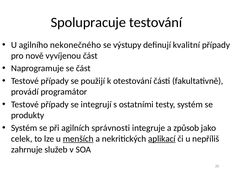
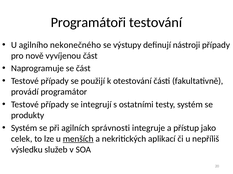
Spolupracuje: Spolupracuje -> Programátoři (88, 23)
kvalitní: kvalitní -> nástroji (187, 45)
způsob: způsob -> přístup (186, 128)
aplikací underline: present -> none (162, 139)
zahrnuje: zahrnuje -> výsledku (27, 150)
